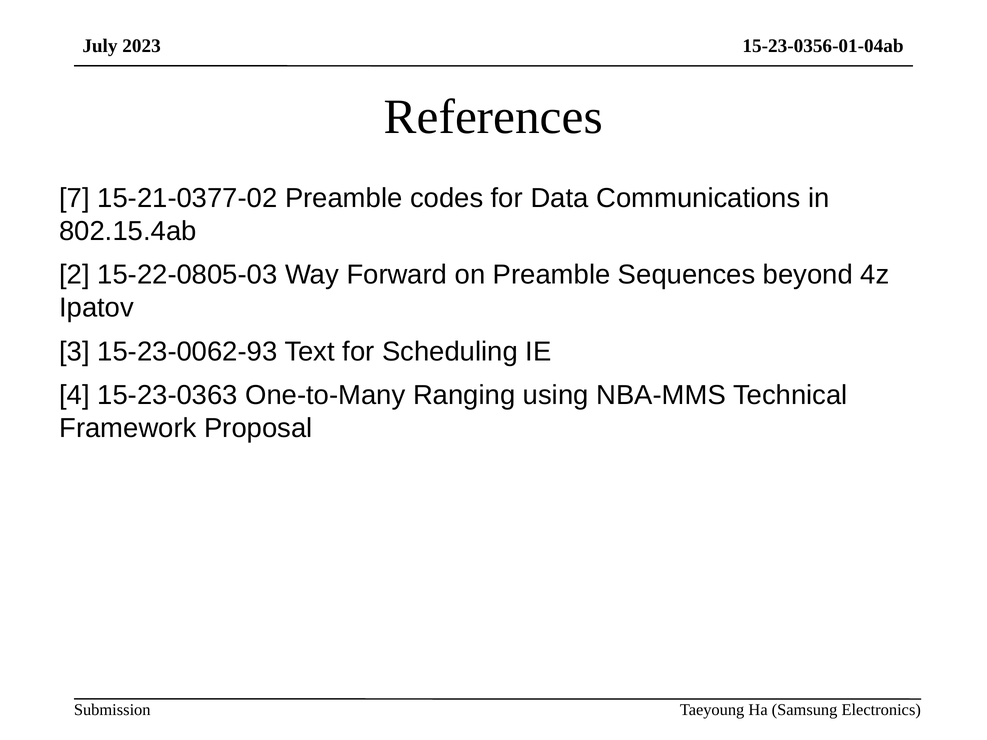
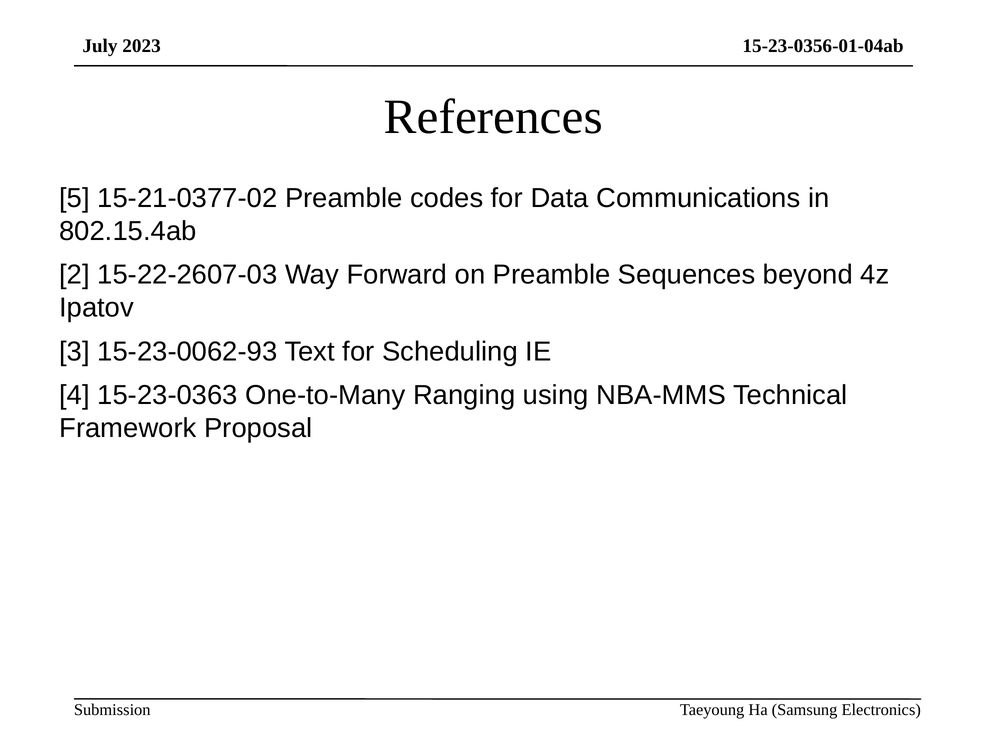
7: 7 -> 5 (75, 198)
15-22-0805-03: 15-22-0805-03 -> 15-22-2607-03 (187, 275)
